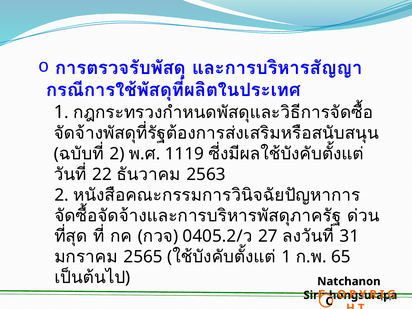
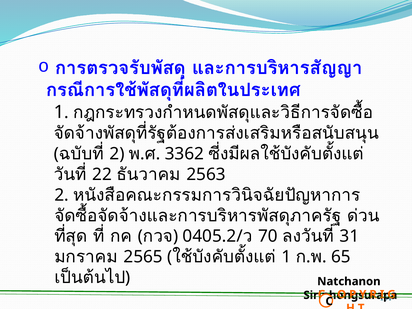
1119: 1119 -> 3362 (184, 154)
27: 27 -> 70 (268, 236)
